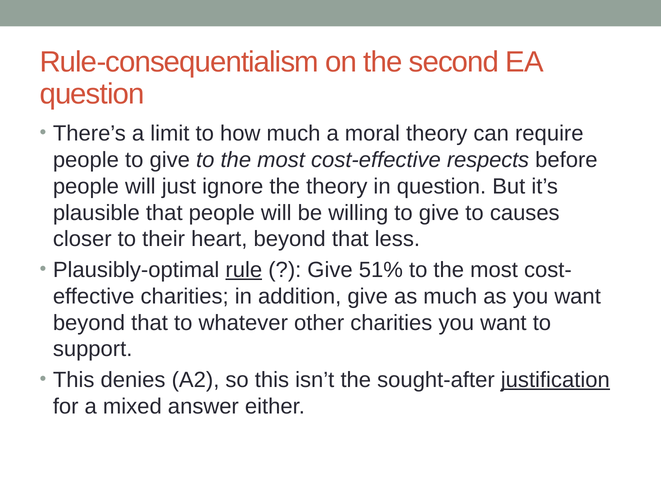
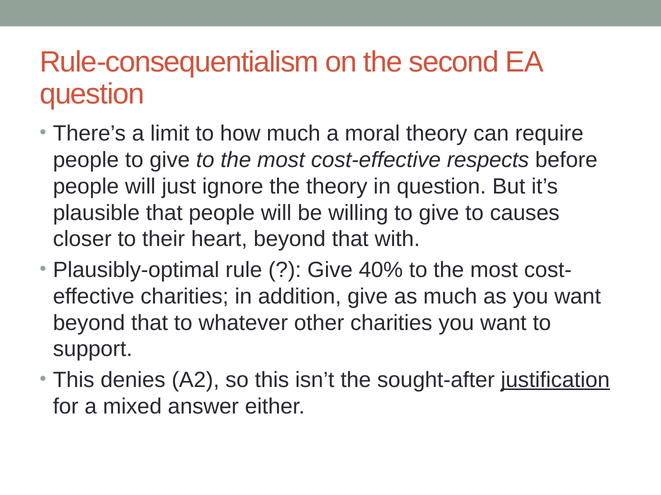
less: less -> with (397, 240)
rule underline: present -> none (244, 270)
51%: 51% -> 40% (381, 270)
